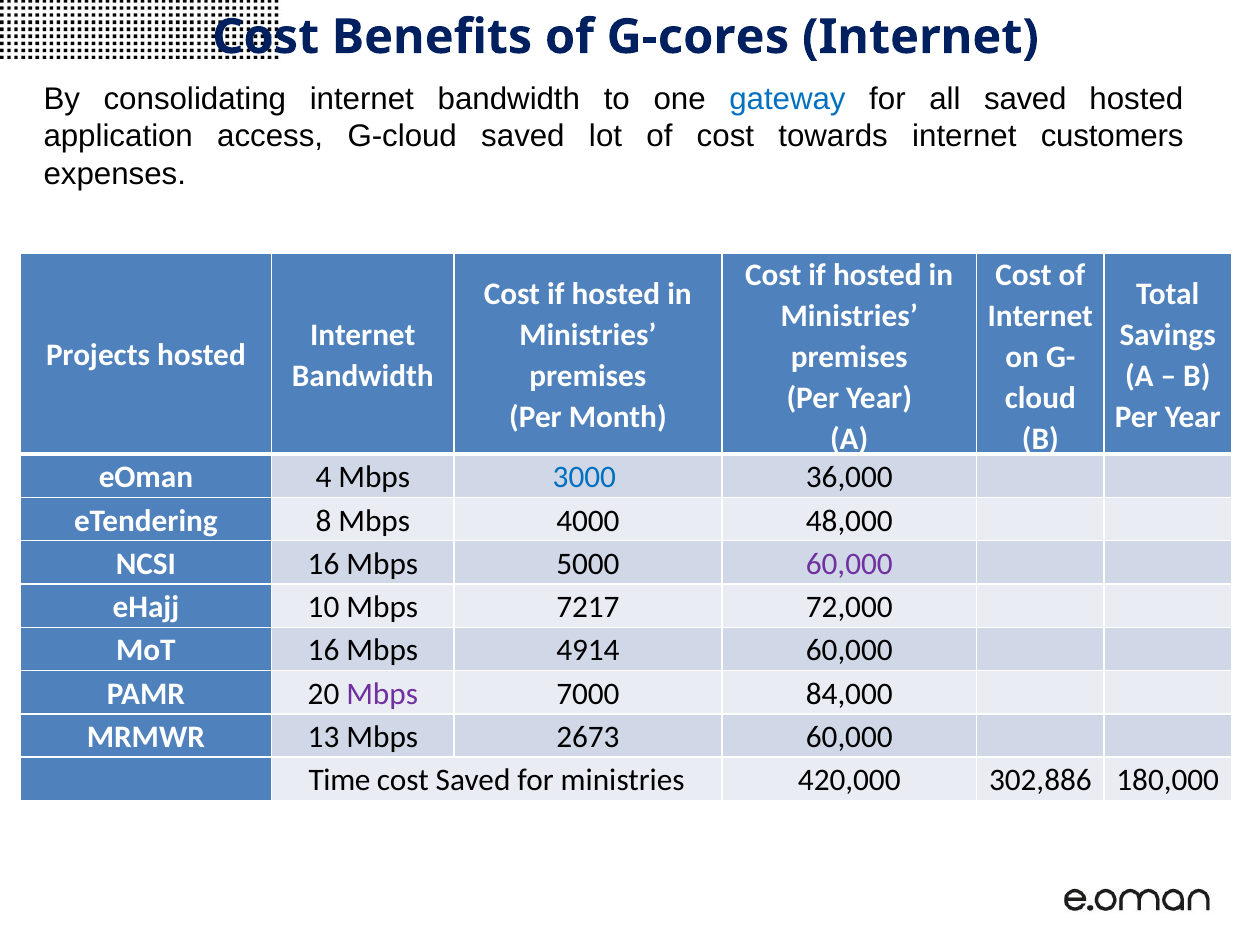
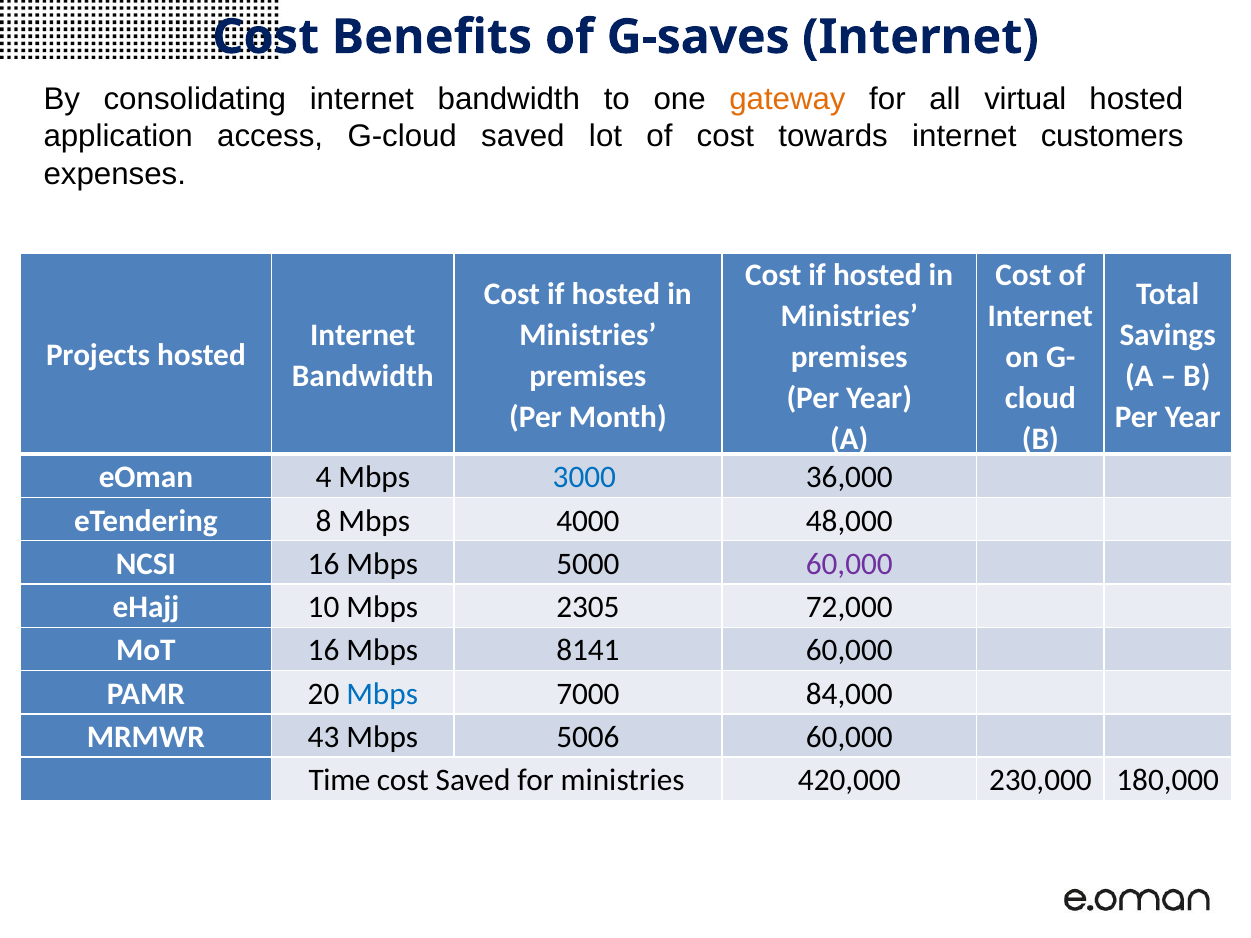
G-cores: G-cores -> G-saves (698, 37)
gateway colour: blue -> orange (787, 99)
all saved: saved -> virtual (1025, 99)
7217: 7217 -> 2305 (588, 608)
4914: 4914 -> 8141 (588, 651)
Mbps colour: purple -> blue (382, 694)
13: 13 -> 43 (324, 737)
2673: 2673 -> 5006 (588, 737)
302,886: 302,886 -> 230,000 (1040, 781)
